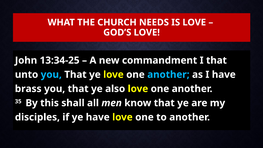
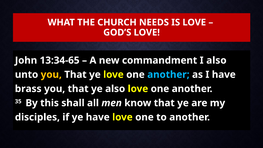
13:34-25: 13:34-25 -> 13:34-65 (60, 60)
I that: that -> also (216, 60)
you colour: light blue -> yellow (51, 75)
